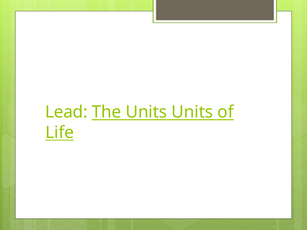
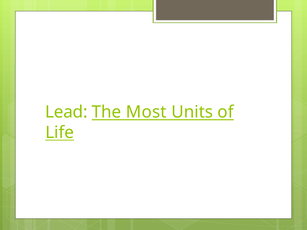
The Units: Units -> Most (146, 112)
